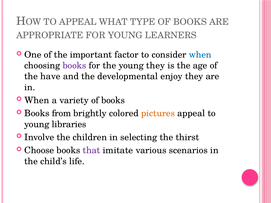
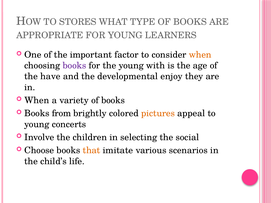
TO APPEAL: APPEAL -> STORES (78, 22)
when colour: blue -> orange (200, 55)
young they: they -> with (156, 66)
libraries: libraries -> concerts (69, 124)
thirst: thirst -> social (187, 137)
that colour: purple -> orange (91, 151)
